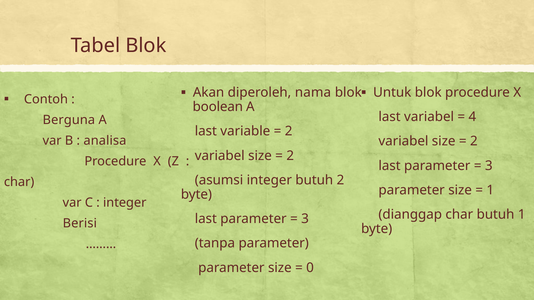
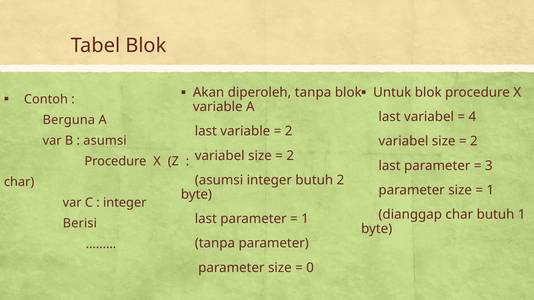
diperoleh nama: nama -> tanpa (313, 93)
boolean: boolean -> variable (218, 107)
analisa: analisa -> asumsi (105, 141)
3: 3 -> 1 (305, 219)
